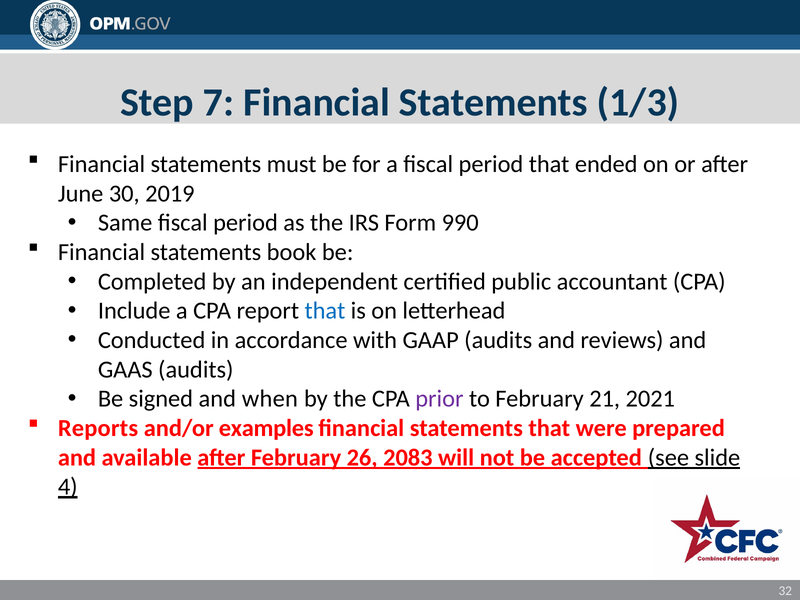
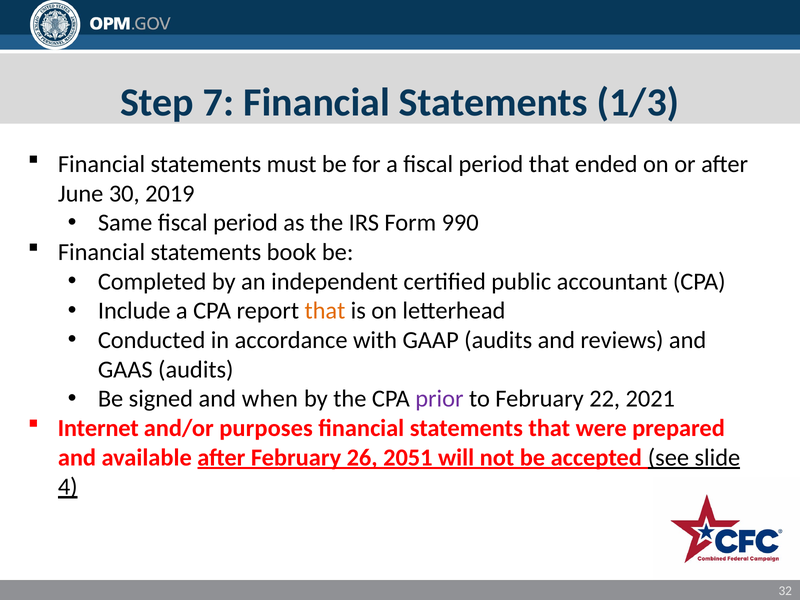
that colour: blue -> orange (325, 311)
21: 21 -> 22 (605, 399)
Reports: Reports -> Internet (98, 428)
examples: examples -> purposes (266, 428)
2083: 2083 -> 2051 (408, 458)
